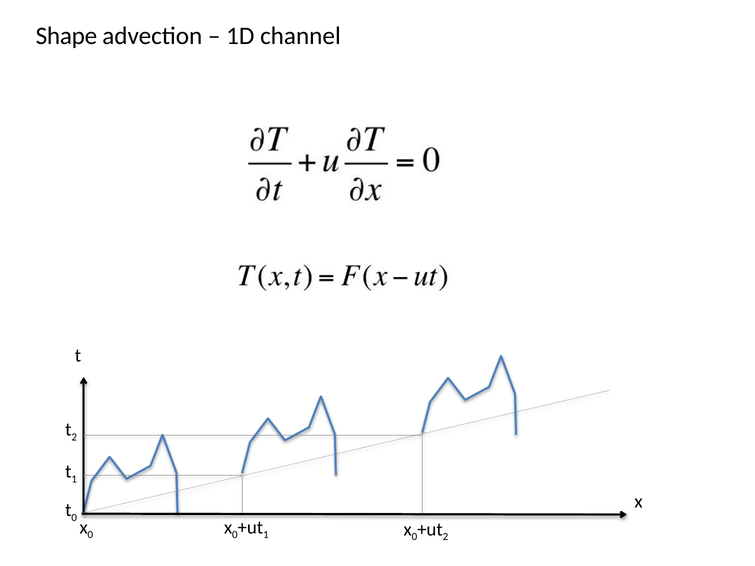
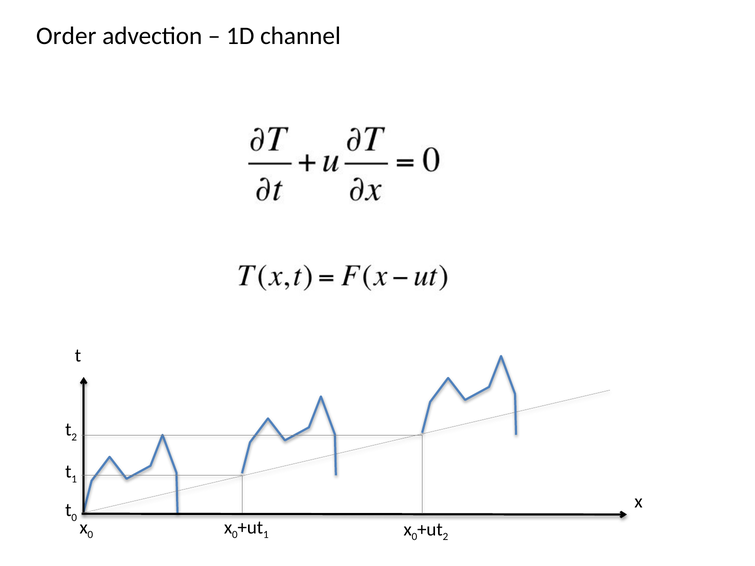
Shape: Shape -> Order (66, 36)
